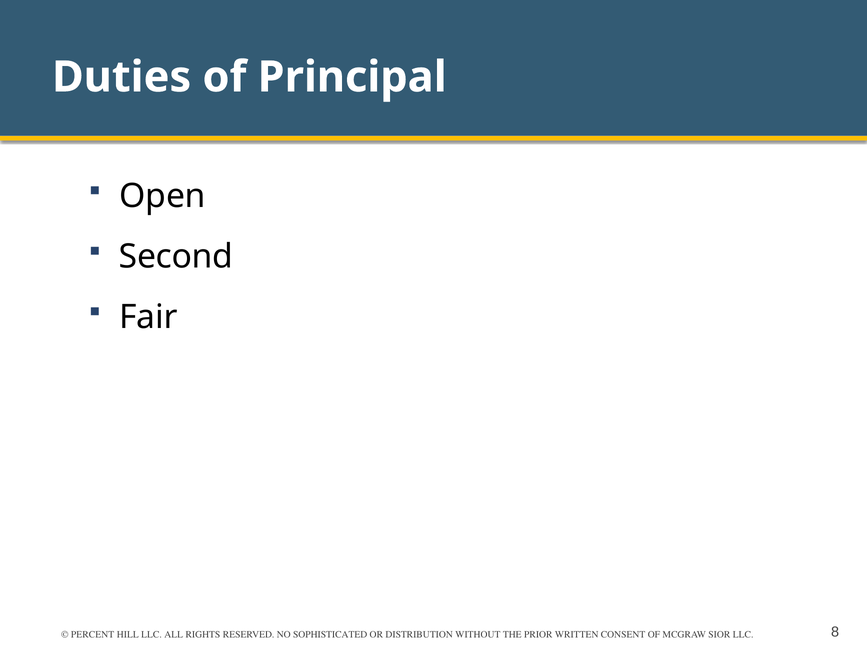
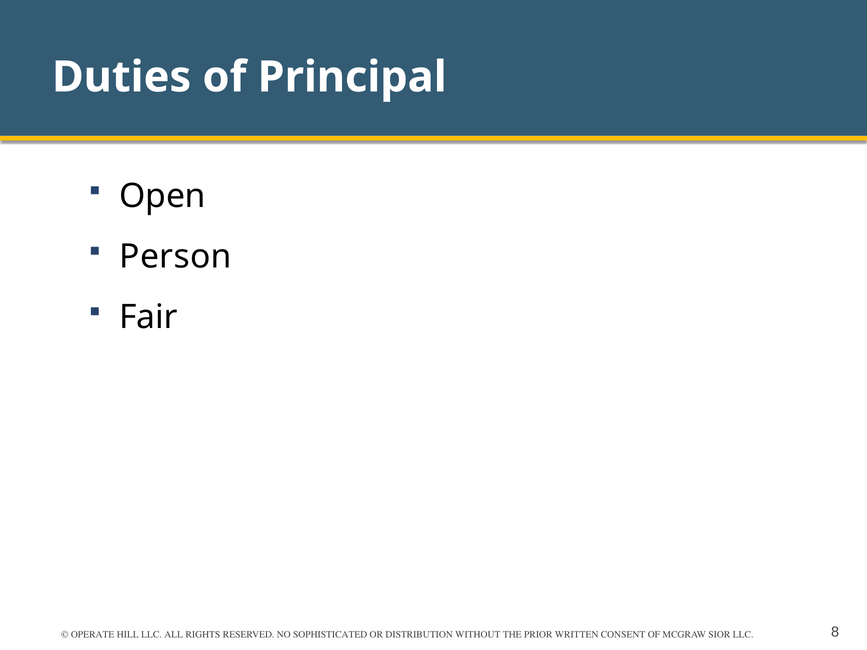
Second: Second -> Person (176, 257)
PERCENT: PERCENT -> OPERATE (93, 635)
